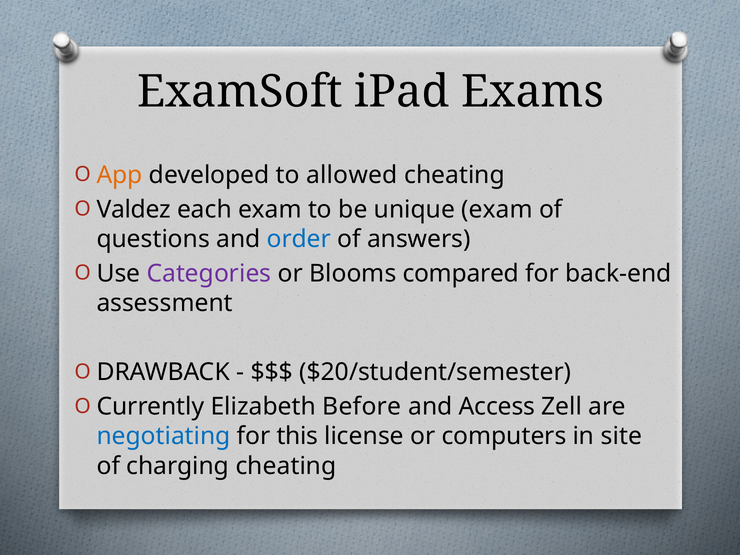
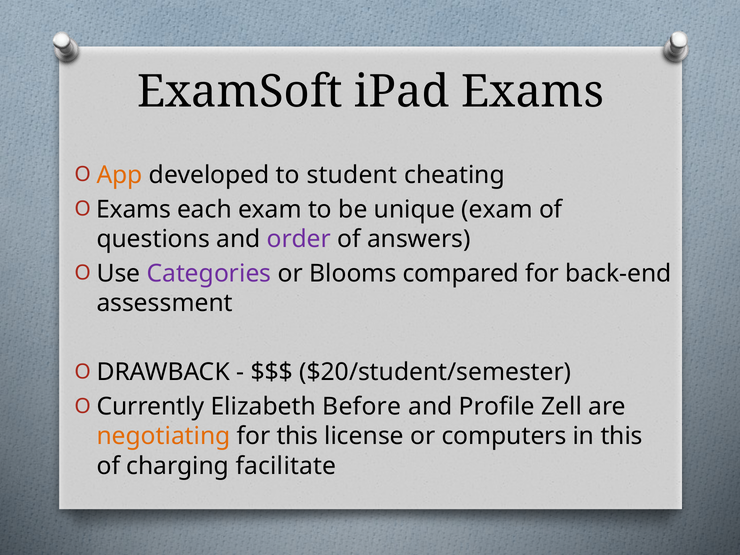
allowed: allowed -> student (352, 175)
Valdez: Valdez -> Exams (134, 209)
order colour: blue -> purple (299, 239)
Access: Access -> Profile (497, 407)
negotiating colour: blue -> orange (164, 436)
in site: site -> this (622, 436)
charging cheating: cheating -> facilitate (286, 466)
